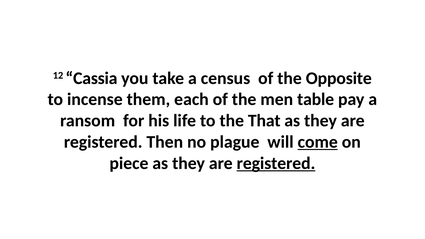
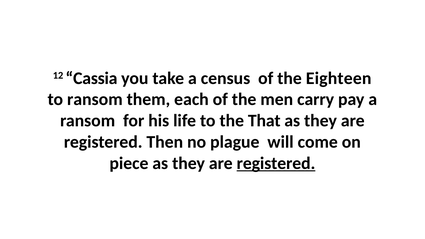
Opposite: Opposite -> Eighteen (339, 78)
to incense: incense -> ransom (95, 100)
table: table -> carry (316, 100)
come underline: present -> none (318, 142)
